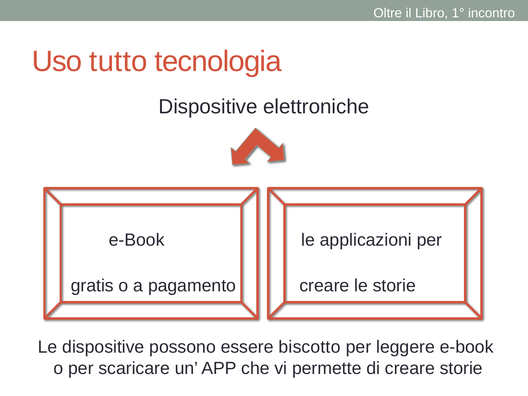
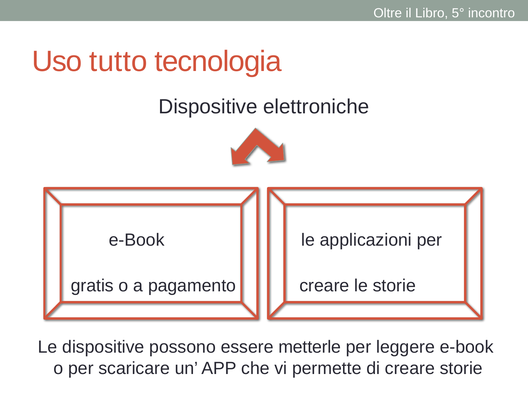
1°: 1° -> 5° (458, 13)
biscotto: biscotto -> metterle (310, 347)
